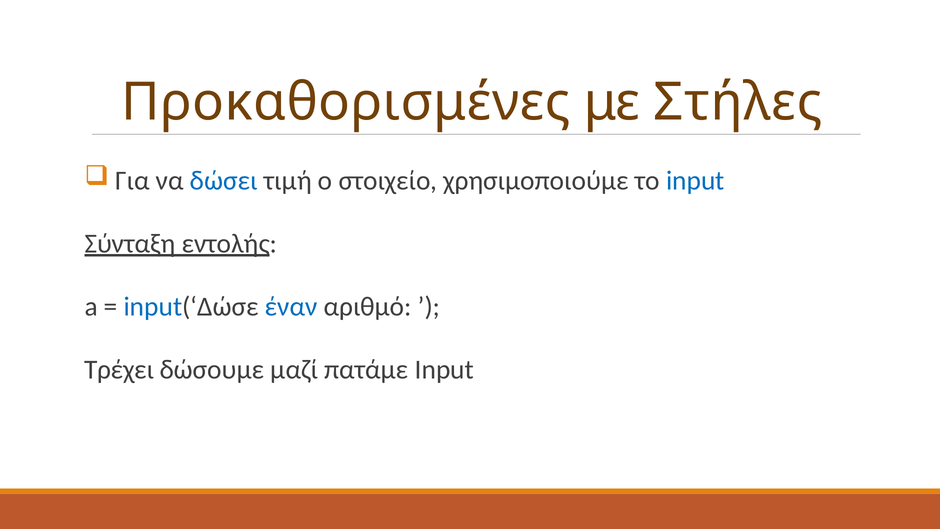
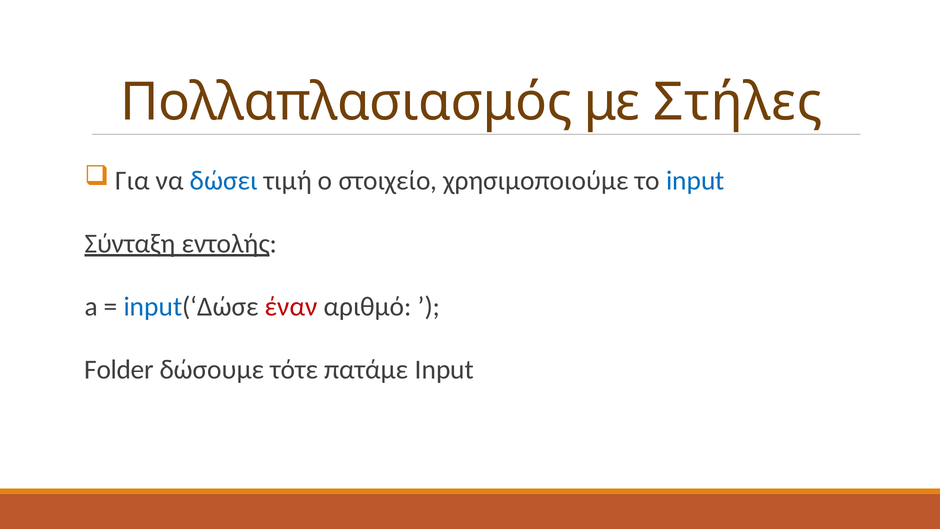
Προκαθορισμένες: Προκαθορισμένες -> Πολλαπλασιασμός (346, 102)
έναν colour: blue -> red (291, 306)
Τρέχει: Τρέχει -> Folder (119, 369)
μαζί: μαζί -> τότε (294, 369)
